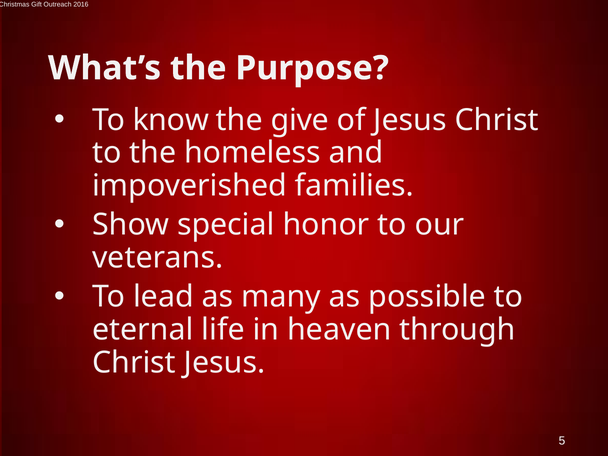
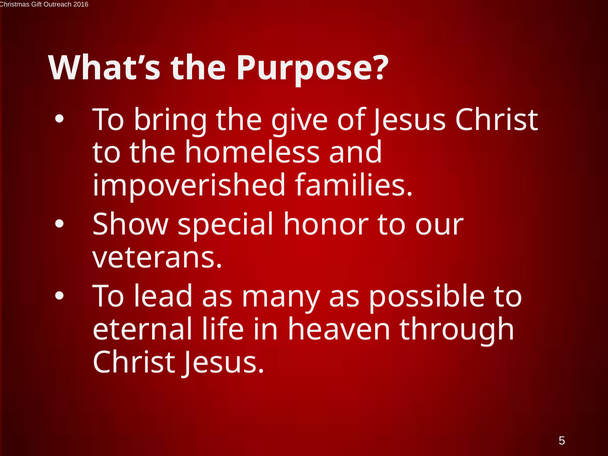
know: know -> bring (171, 120)
